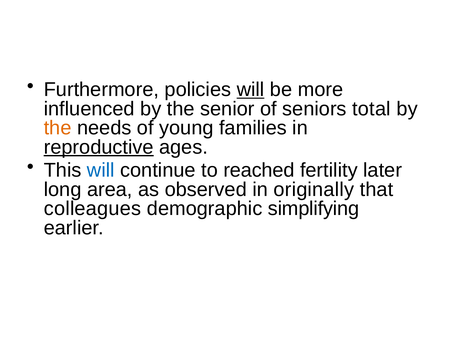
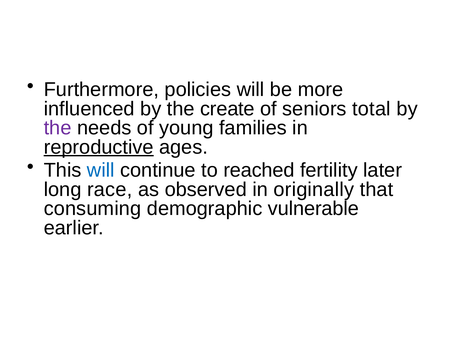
will underline: present -> none (251, 90)
senior: senior -> create (227, 109)
the colour: orange -> purple (58, 128)
area: area -> race (110, 189)
colleagues: colleagues -> consuming (93, 209)
simplifying: simplifying -> vulnerable (313, 209)
